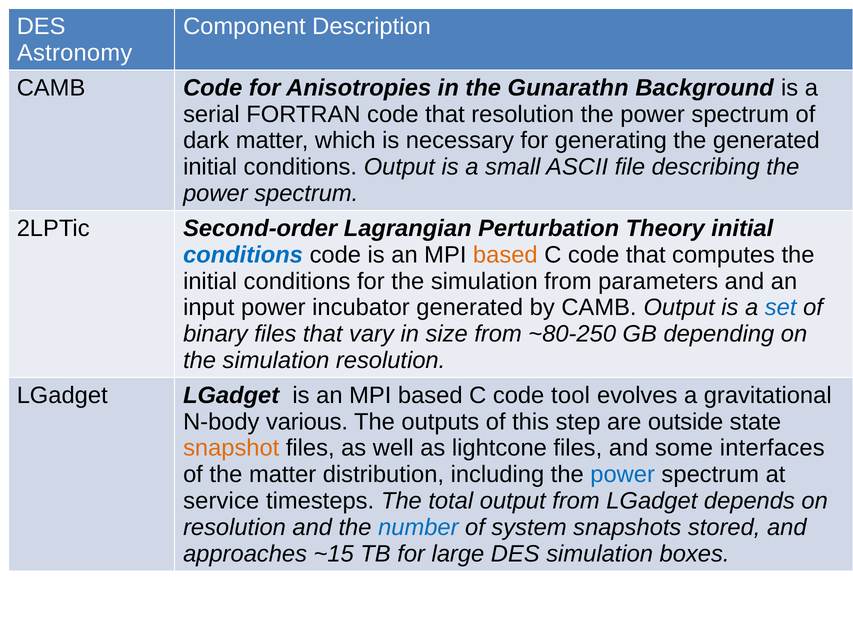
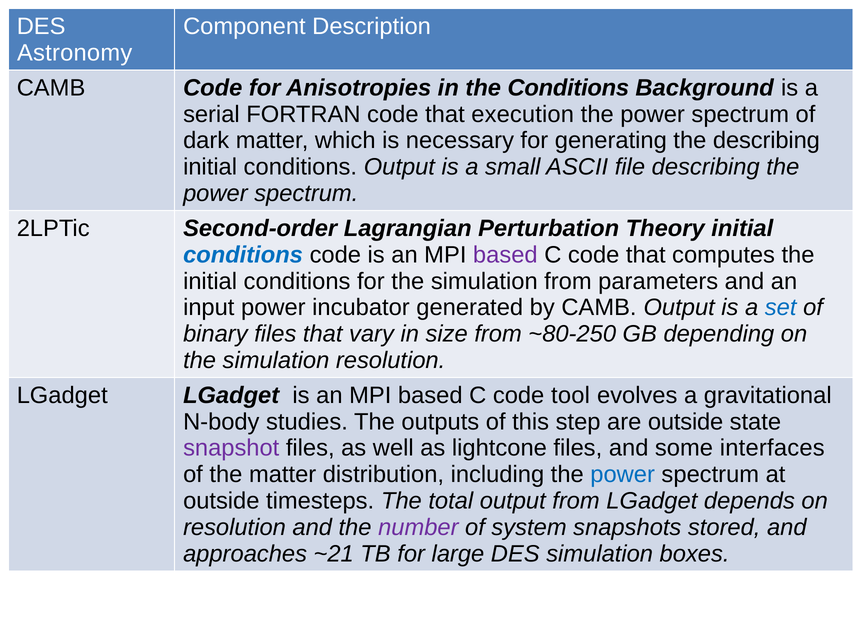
the Gunarathn: Gunarathn -> Conditions (568, 88)
that resolution: resolution -> execution (523, 114)
the generated: generated -> describing (766, 141)
based colour: orange -> purple (505, 255)
various: various -> studies (307, 422)
snapshot colour: orange -> purple (231, 449)
service: service -> outside (221, 502)
number colour: blue -> purple (418, 528)
~15: ~15 -> ~21 (334, 554)
